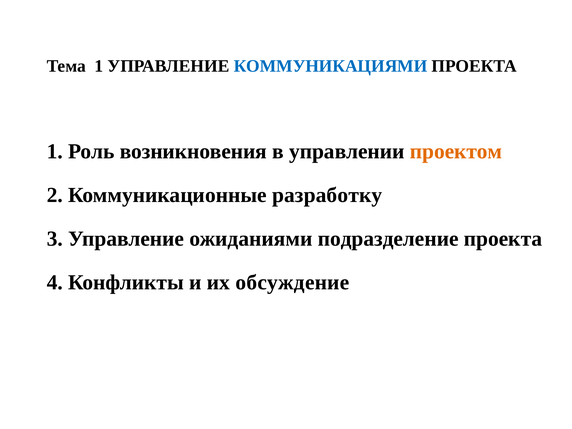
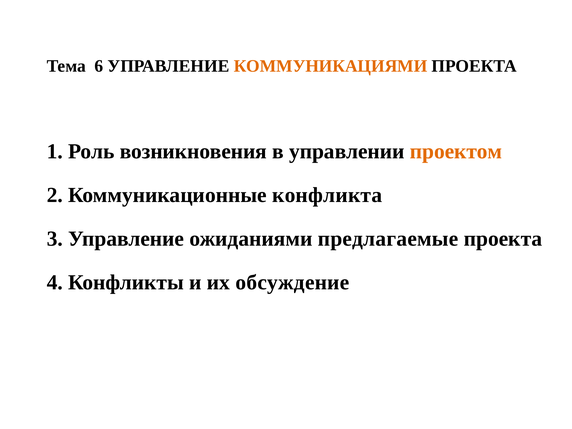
Тема 1: 1 -> 6 (99, 66)
КОММУНИКАЦИЯМИ colour: blue -> orange (330, 66)
разработку: разработку -> конфликта (327, 195)
подразделение: подразделение -> предлагаемые (388, 239)
